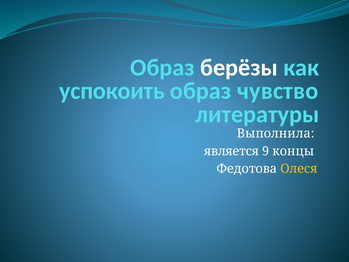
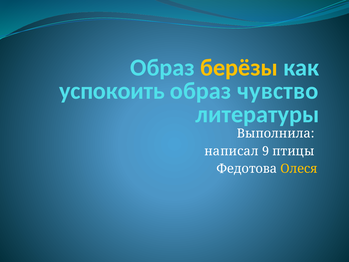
берёзы colour: white -> yellow (239, 68)
является: является -> написал (232, 151)
концы: концы -> птицы (293, 151)
